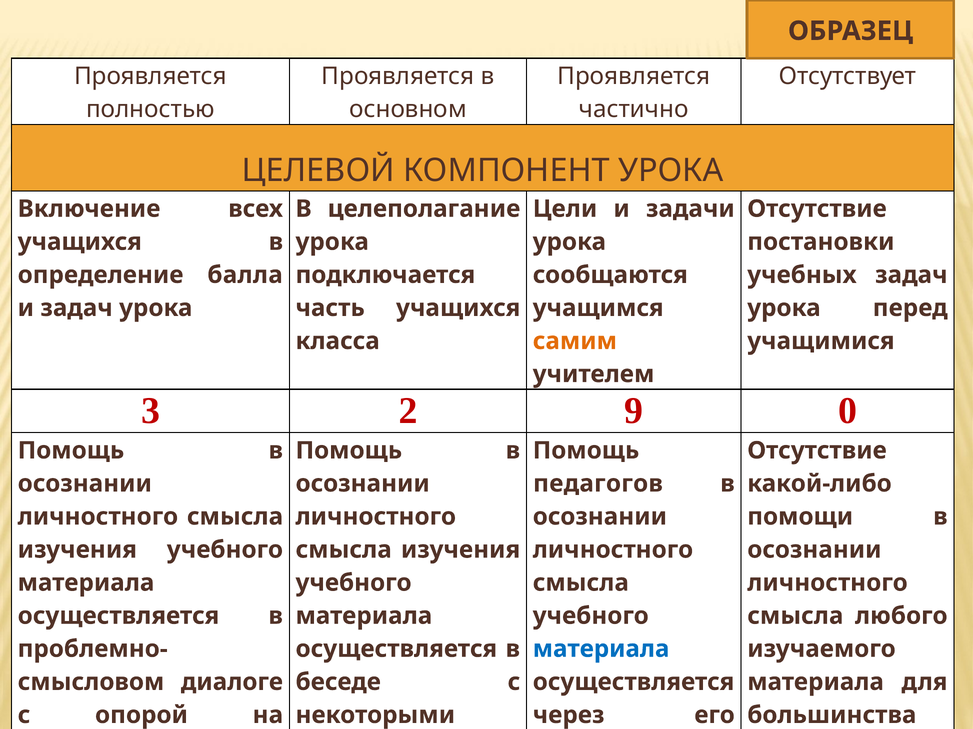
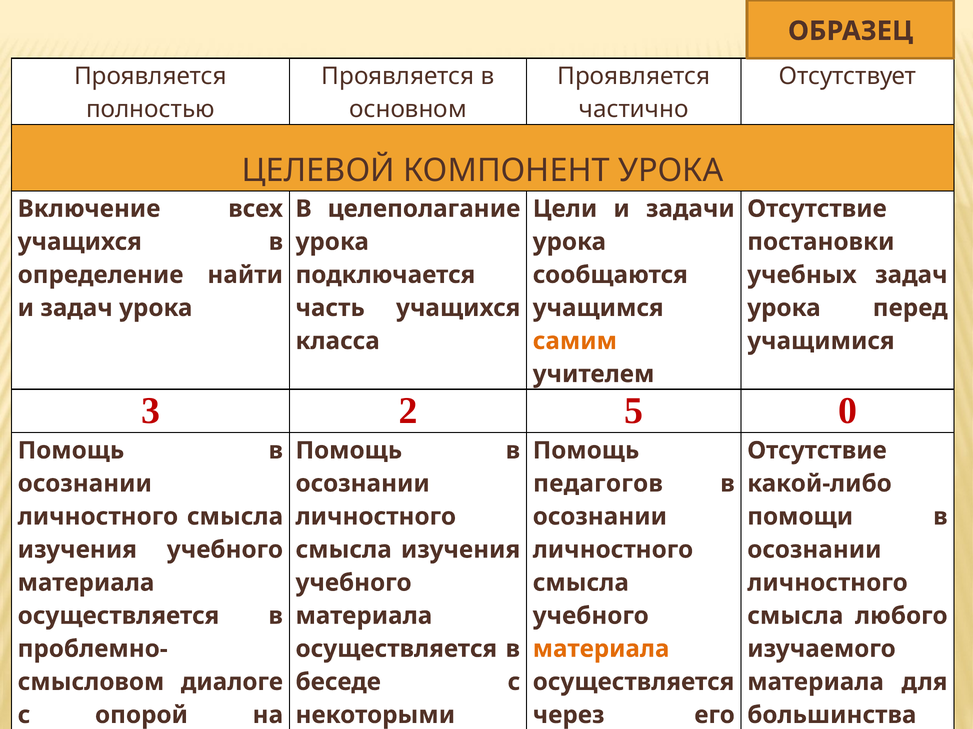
балла: балла -> найти (245, 275)
9: 9 -> 5 (634, 411)
материала colour: blue -> orange (601, 650)
